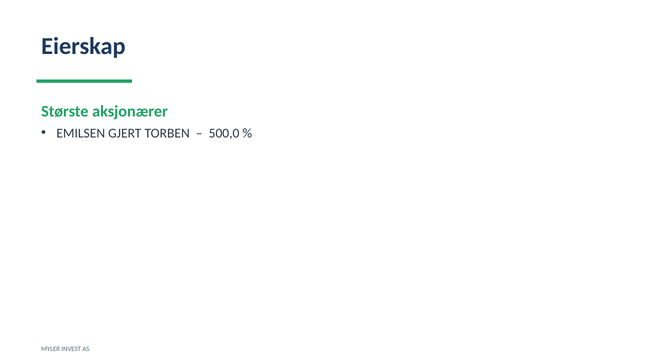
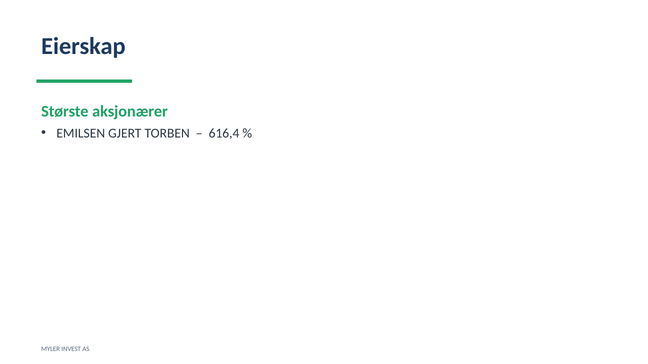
500,0: 500,0 -> 616,4 (224, 133)
